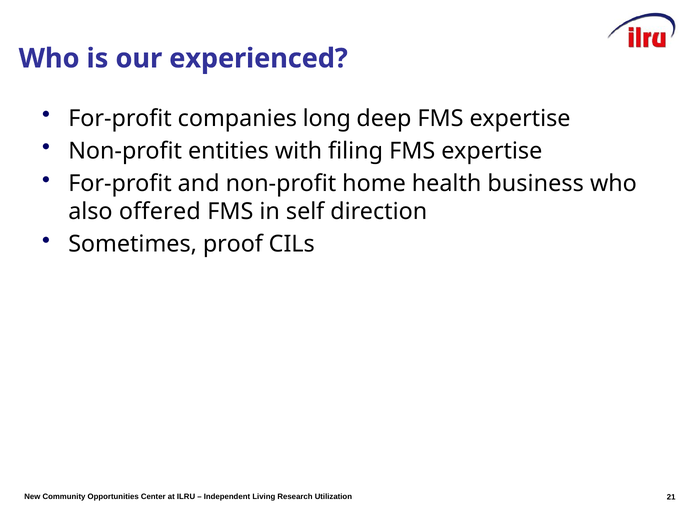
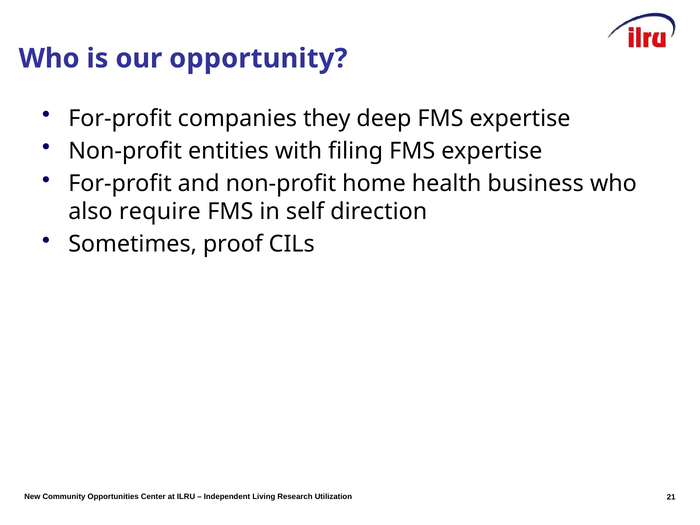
experienced: experienced -> opportunity (258, 58)
long: long -> they (327, 118)
offered: offered -> require (160, 212)
